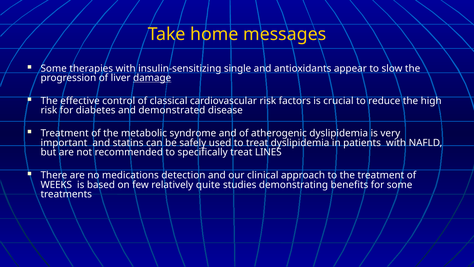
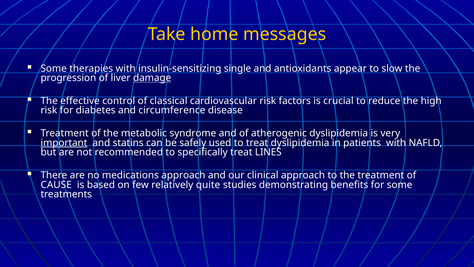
demonstrated: demonstrated -> circumference (172, 110)
important underline: none -> present (64, 143)
medications detection: detection -> approach (183, 175)
WEEKS: WEEKS -> CAUSE (56, 184)
